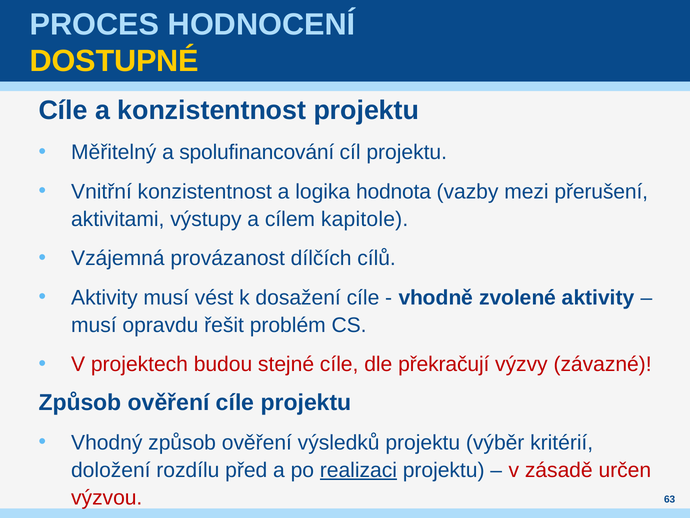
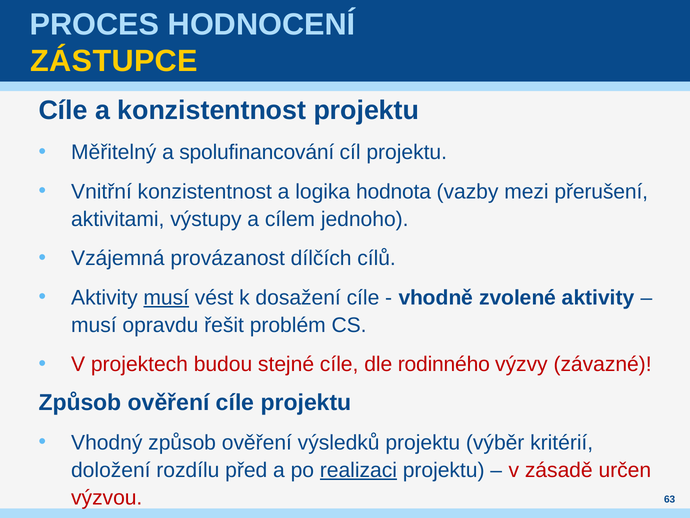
DOSTUPNÉ: DOSTUPNÉ -> ZÁSTUPCE (114, 61)
kapitole: kapitole -> jednoho (365, 219)
musí underline: none -> present (166, 297)
překračují: překračují -> rodinného (444, 364)
